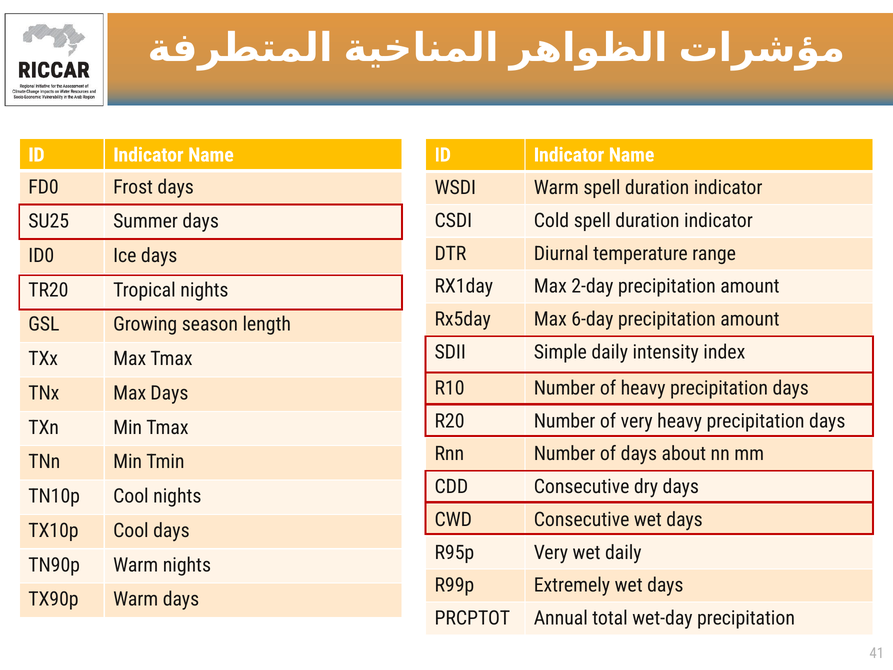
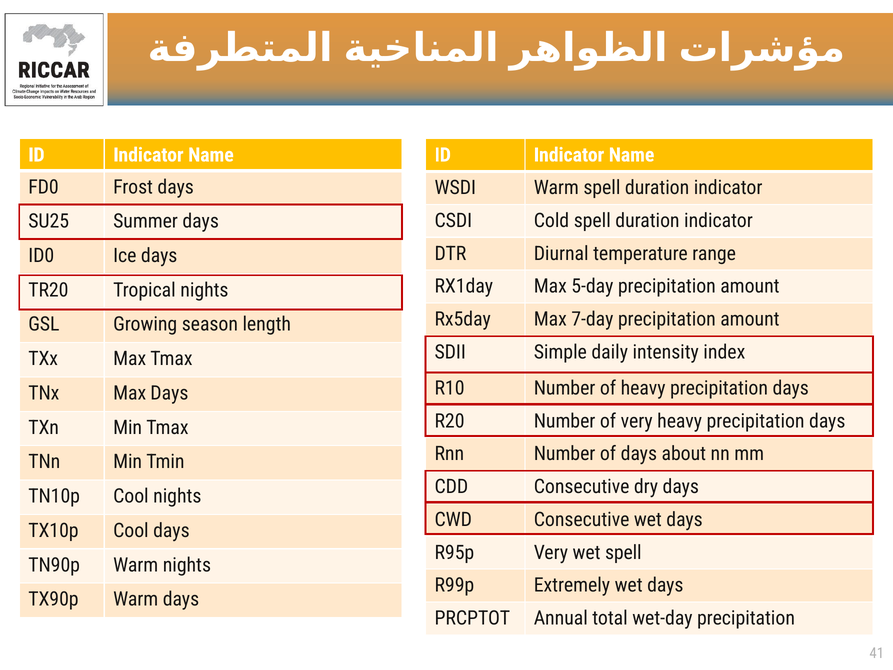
2-day: 2-day -> 5-day (592, 286)
6-day: 6-day -> 7-day (592, 319)
wet daily: daily -> spell (623, 552)
